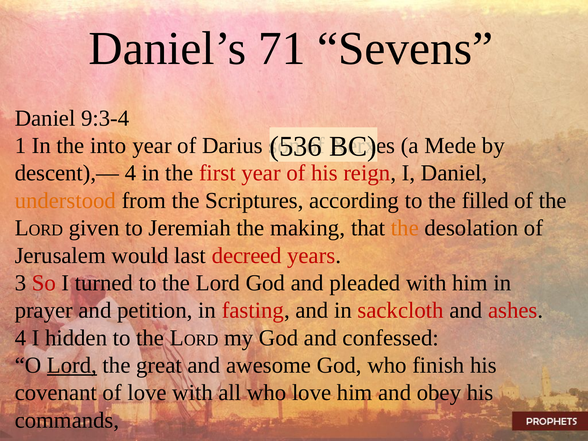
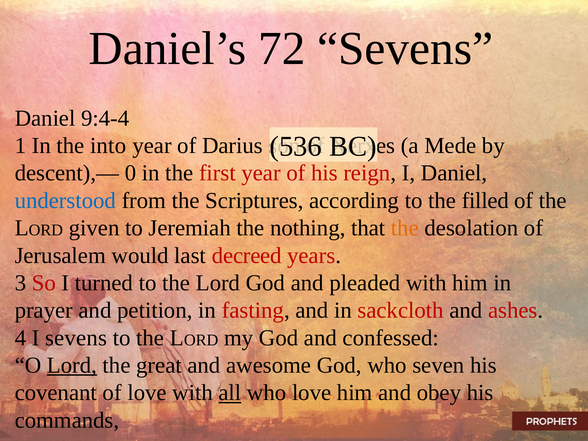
71: 71 -> 72 (282, 48)
9:3-4: 9:3-4 -> 9:4-4 (105, 118)
descent),— 4: 4 -> 0 (131, 173)
understood colour: orange -> blue (65, 201)
making: making -> nothing (308, 228)
I hidden: hidden -> sevens (76, 338)
finish: finish -> seven (438, 365)
all underline: none -> present (230, 393)
